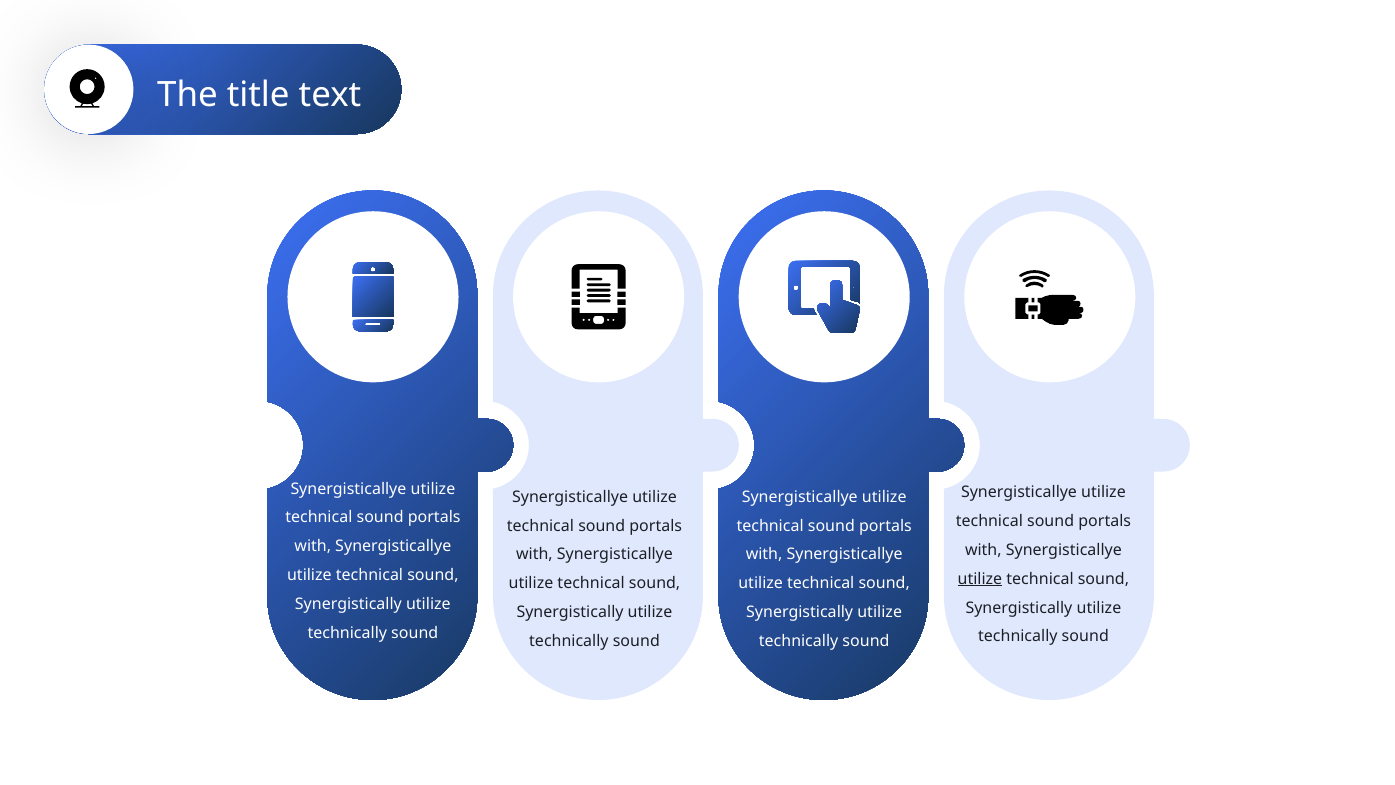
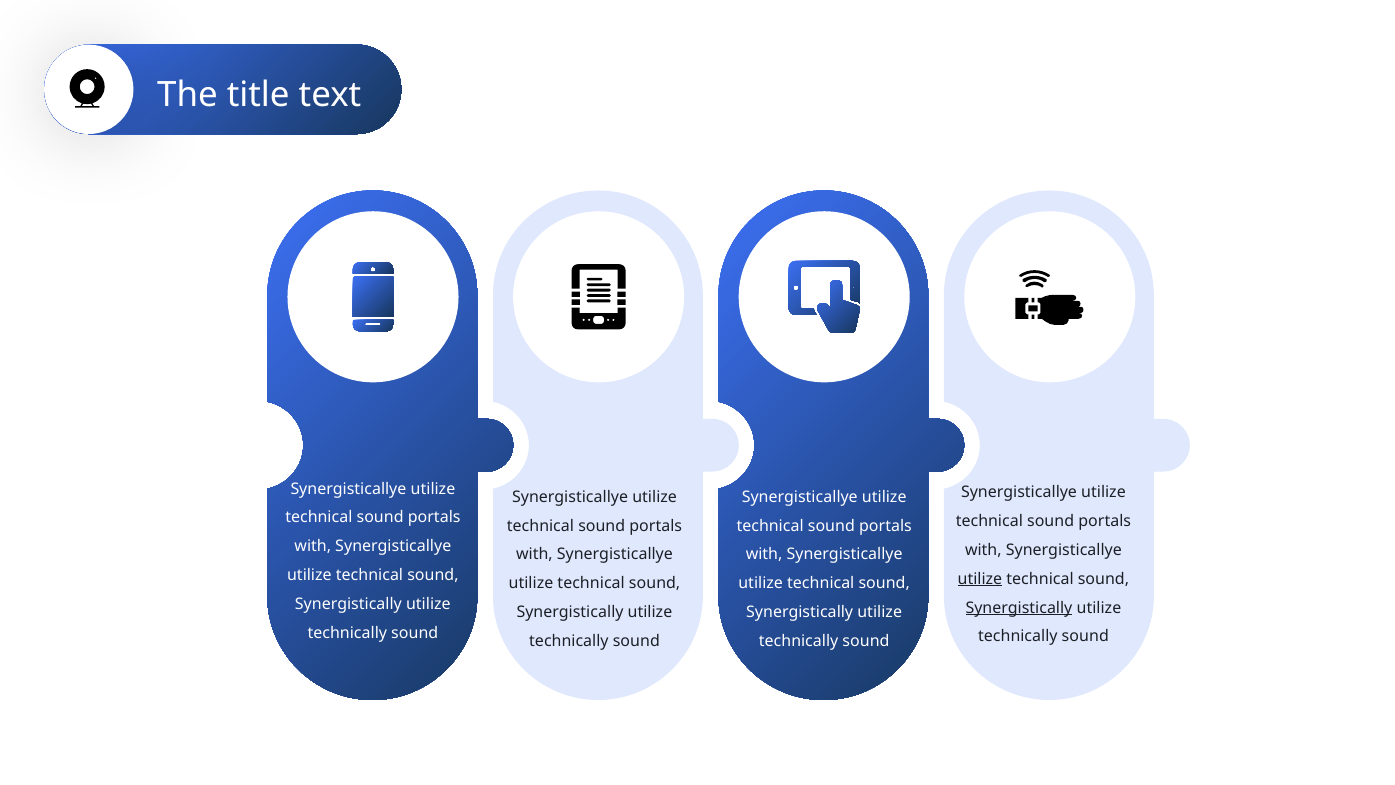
Synergistically underline: none -> present (1019, 608)
